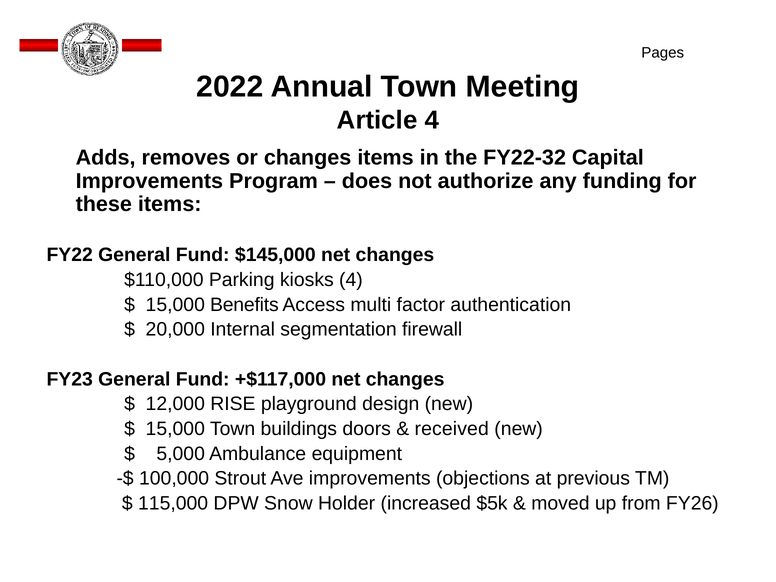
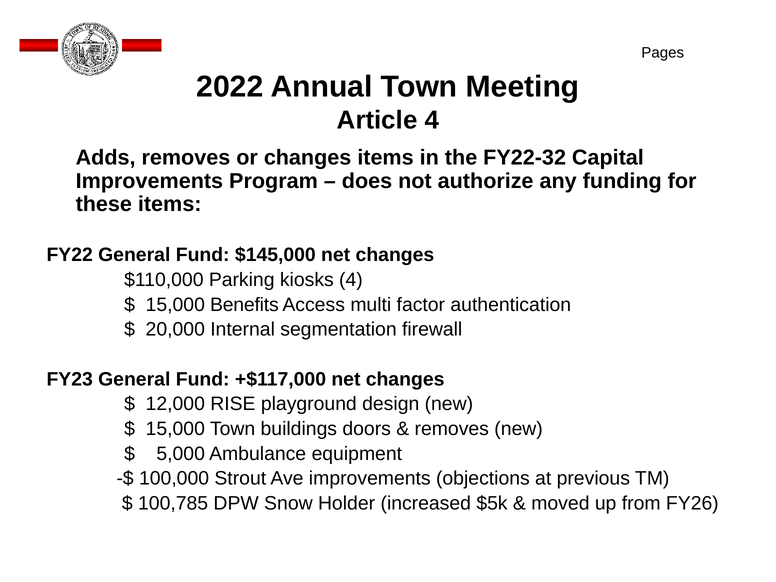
received: received -> removes (452, 429)
115,000: 115,000 -> 100,785 (173, 503)
